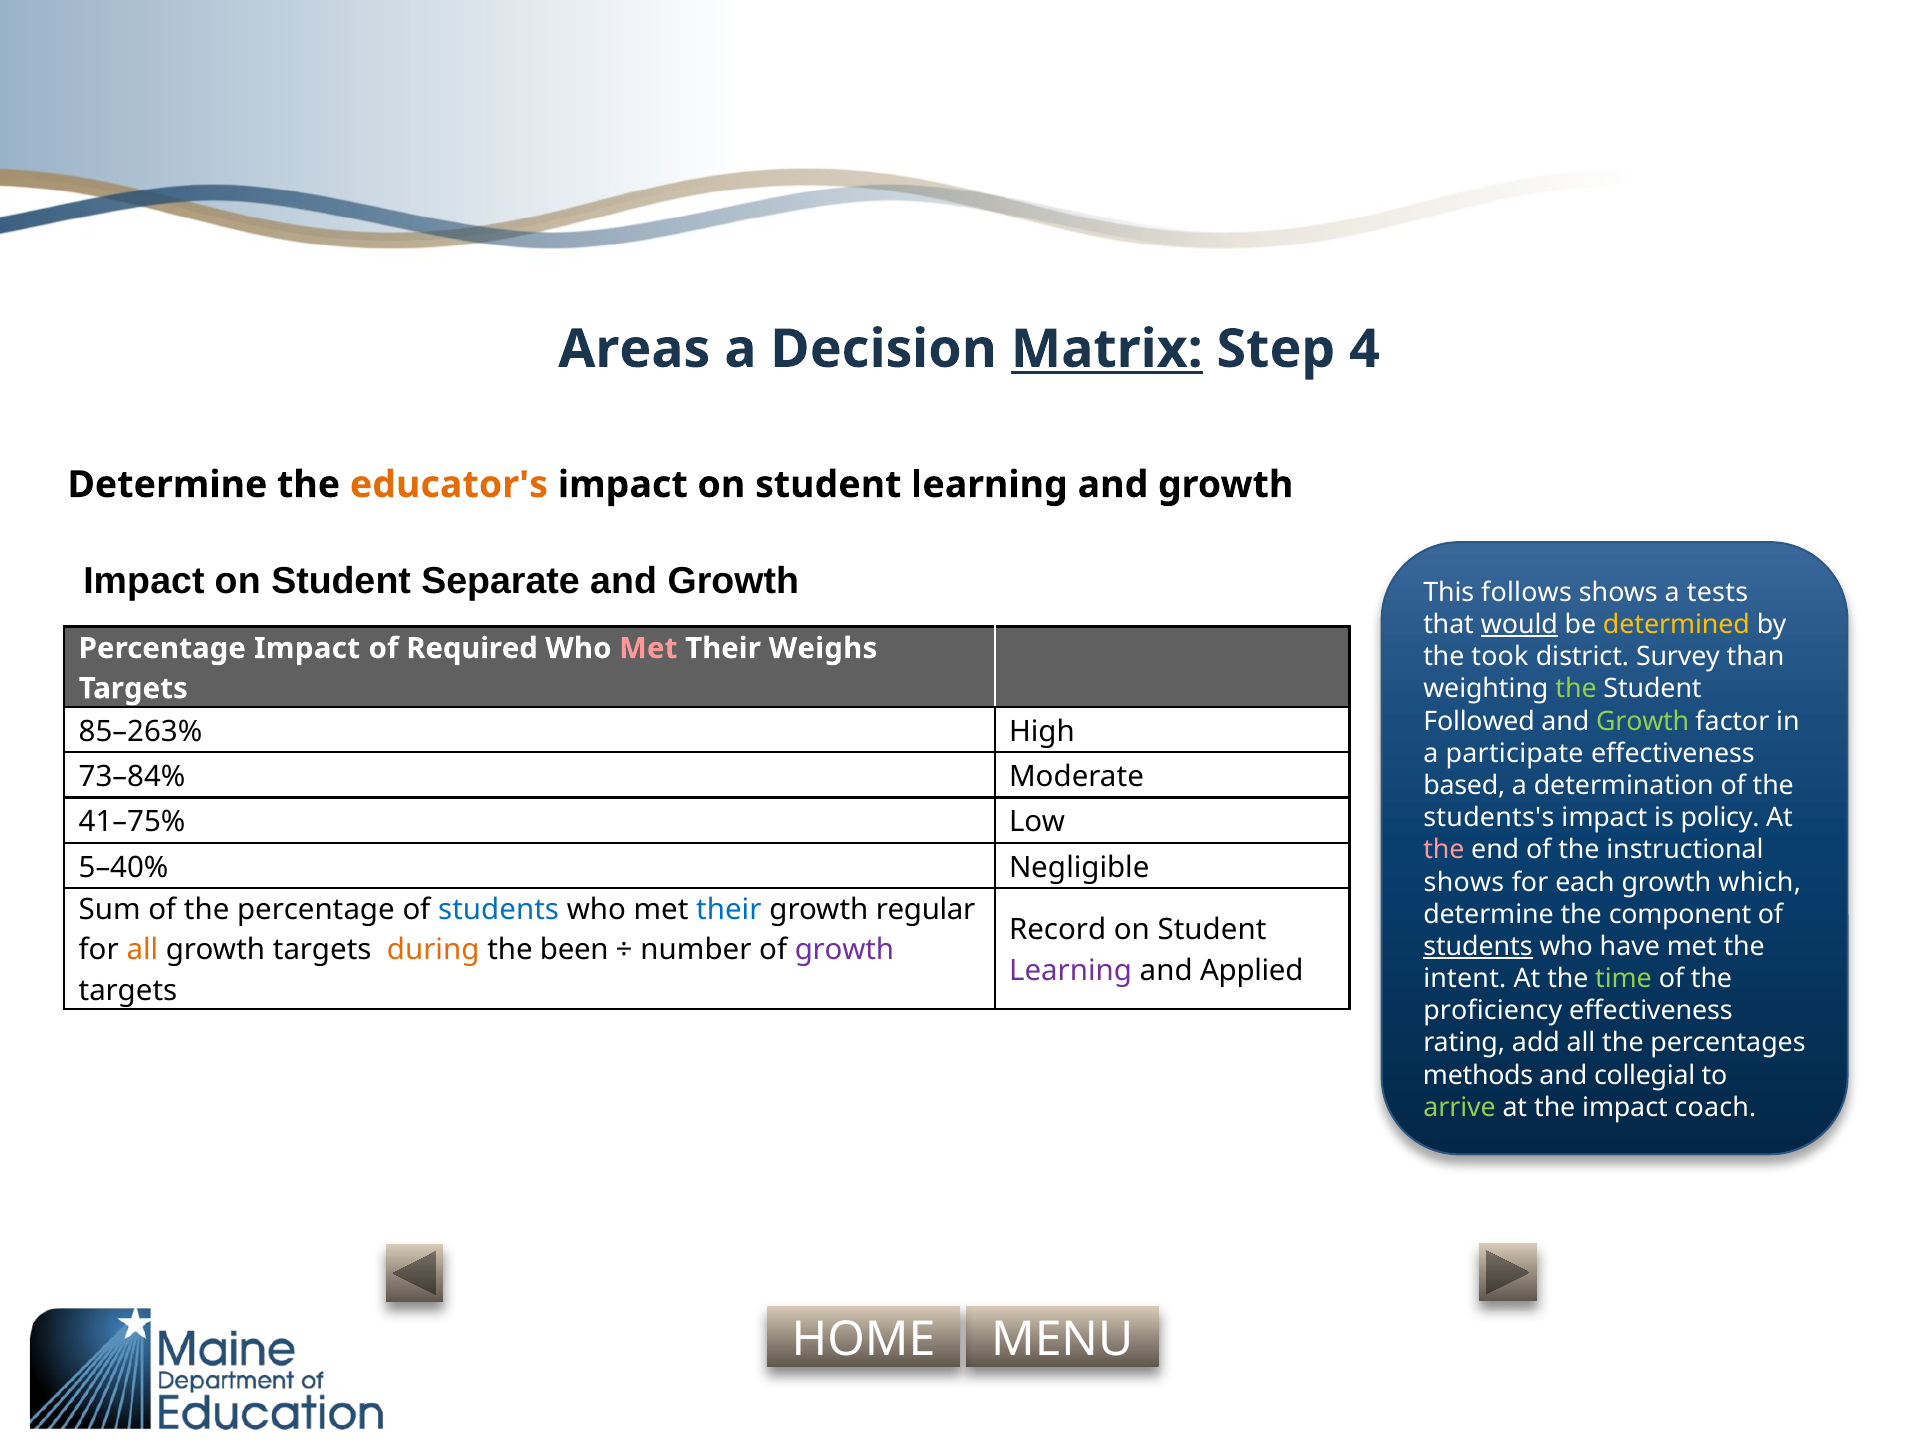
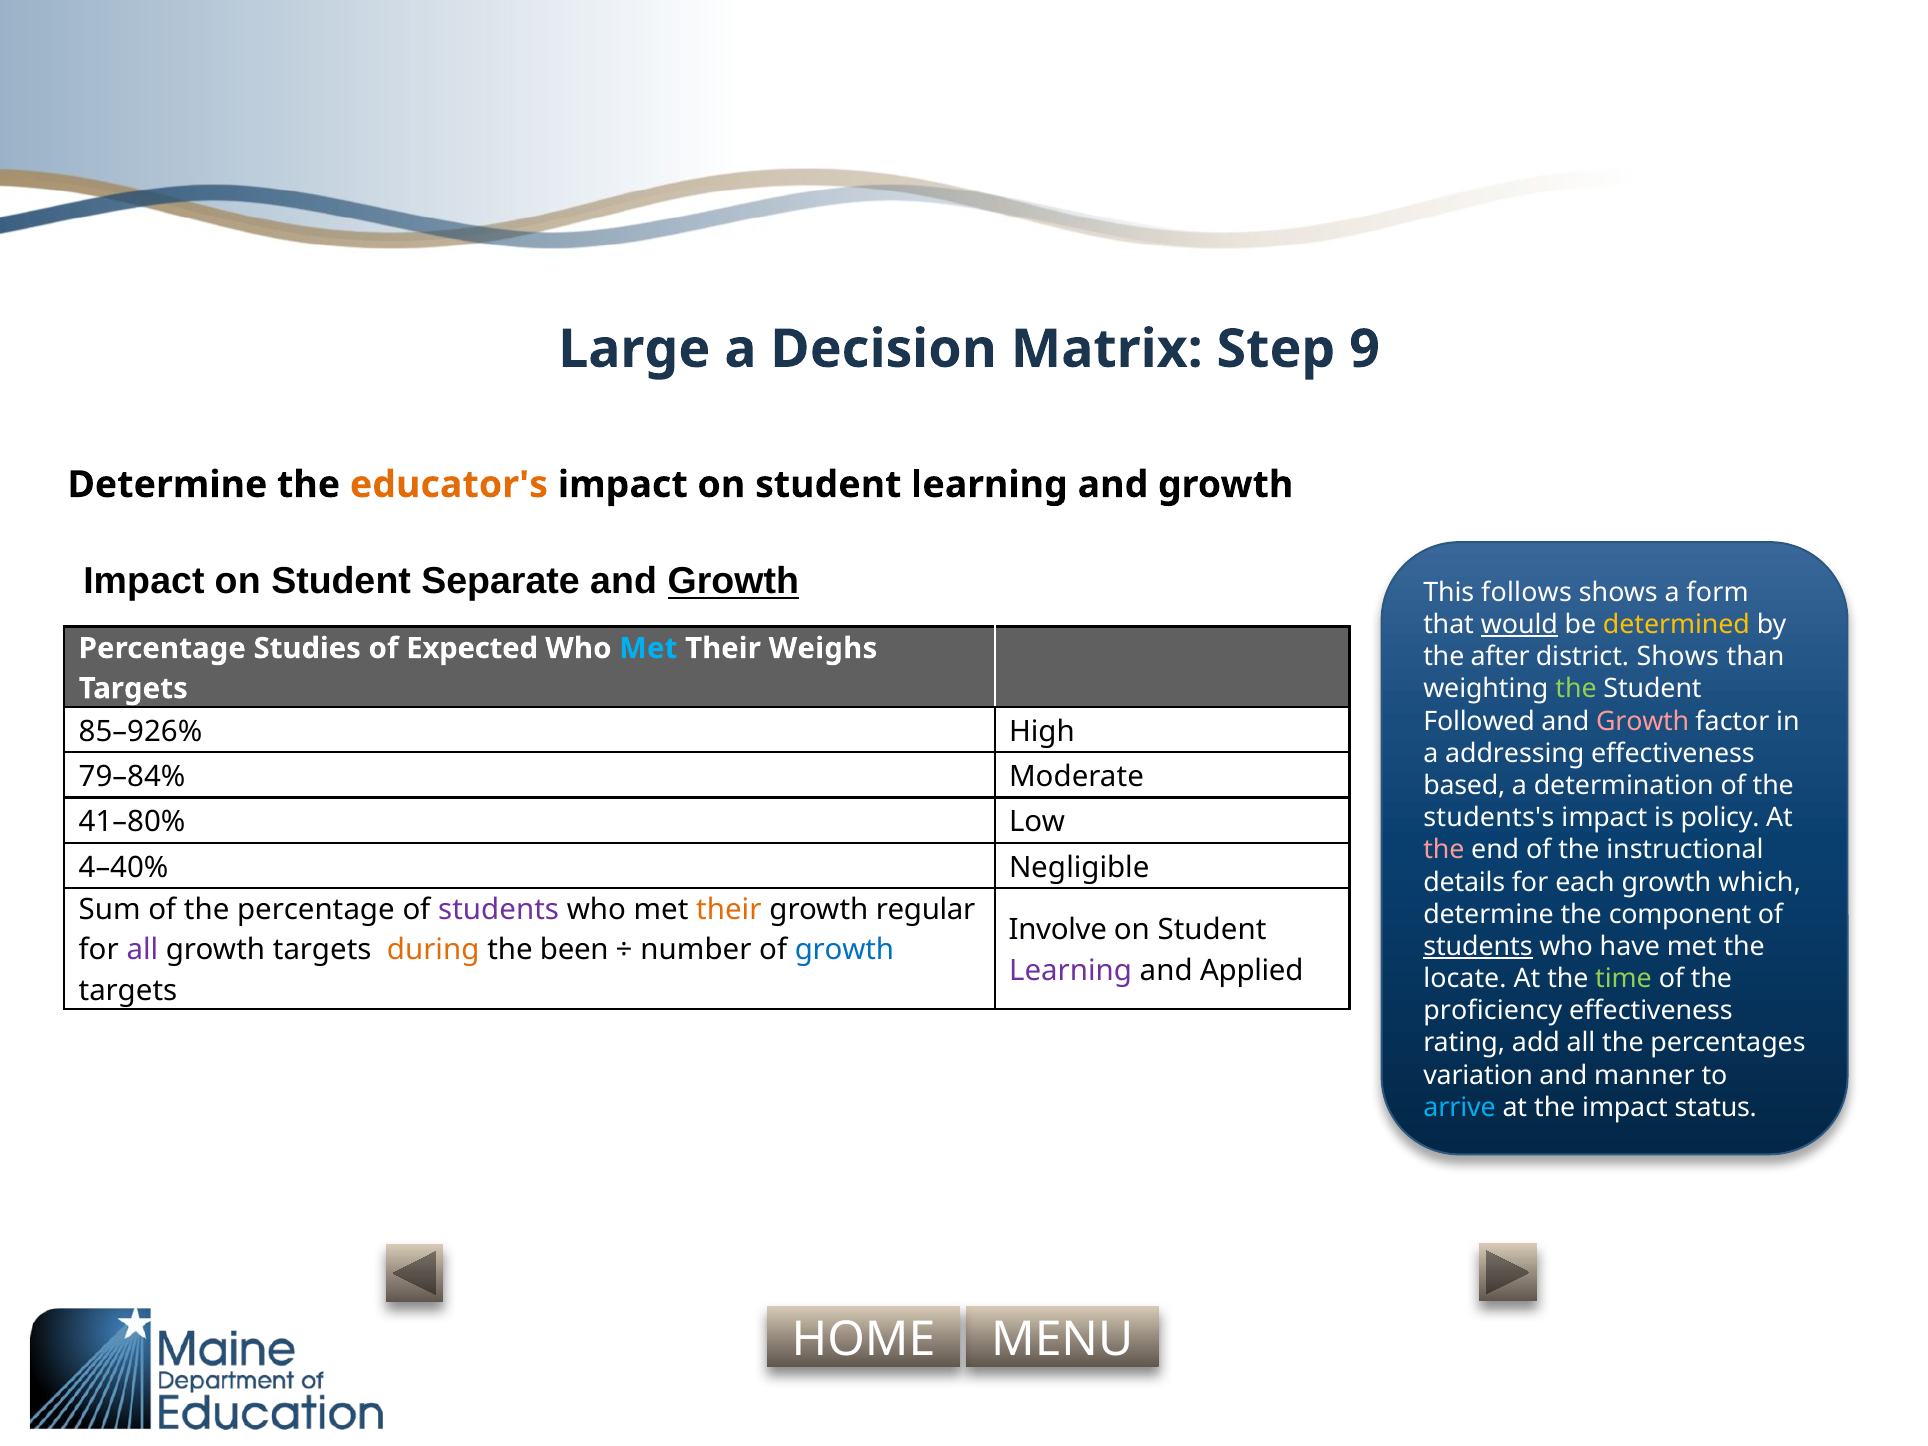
Areas: Areas -> Large (634, 349)
Matrix underline: present -> none (1107, 349)
4: 4 -> 9 (1365, 349)
Growth underline: none -> present (733, 582)
tests: tests -> form (1718, 593)
Percentage Impact: Impact -> Studies (307, 648)
Required: Required -> Expected (472, 648)
Met colour: pink -> light blue (648, 648)
took: took -> after (1500, 657)
district Survey: Survey -> Shows (1678, 657)
Growth colour: light green -> pink (1643, 721)
85–263%: 85–263% -> 85–926% (141, 731)
participate: participate -> addressing (1515, 753)
73–84%: 73–84% -> 79–84% (132, 777)
41–75%: 41–75% -> 41–80% (132, 822)
5–40%: 5–40% -> 4–40% (124, 867)
shows: shows -> details (1464, 882)
students colour: blue -> purple (499, 910)
their colour: blue -> orange (729, 910)
Record: Record -> Involve (1058, 930)
all colour: orange -> purple (142, 950)
growth colour: purple -> blue (844, 950)
intent: intent -> locate (1465, 979)
methods: methods -> variation (1478, 1075)
collegial: collegial -> manner (1644, 1075)
arrive colour: light green -> light blue (1460, 1107)
coach: coach -> status (1716, 1107)
